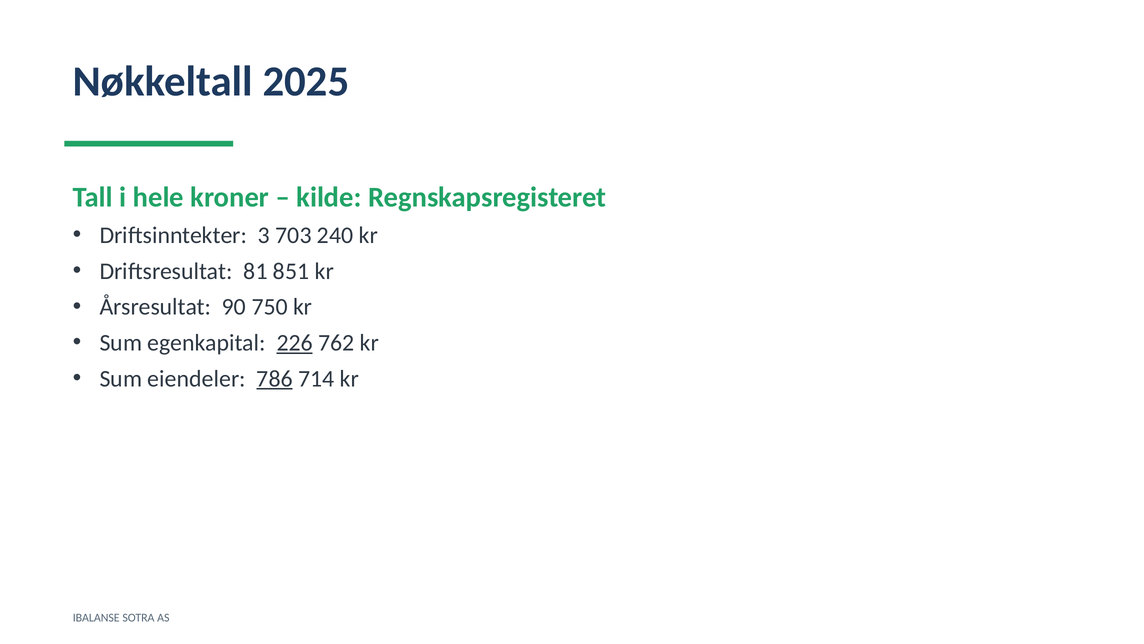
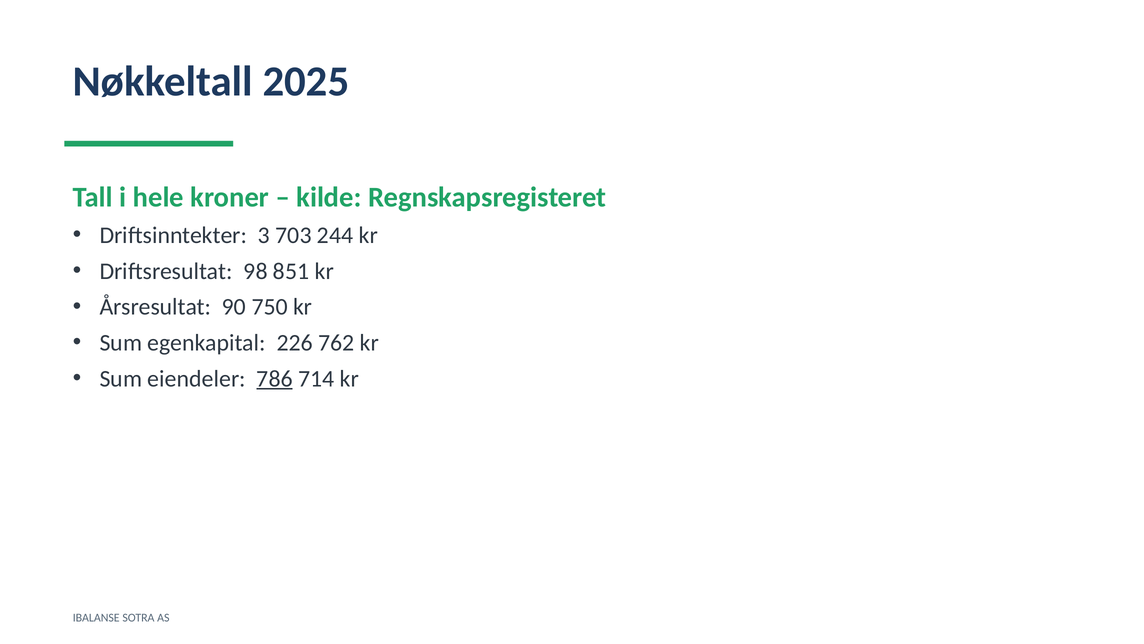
240: 240 -> 244 (335, 235)
81: 81 -> 98 (256, 271)
226 underline: present -> none (295, 343)
